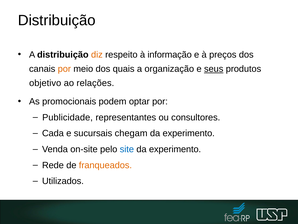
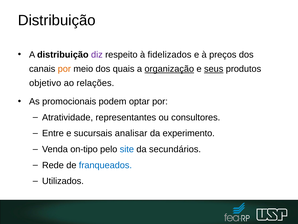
diz colour: orange -> purple (97, 55)
informação: informação -> fidelizados (170, 55)
organização underline: none -> present (169, 69)
Publicidade: Publicidade -> Atratividade (68, 117)
Cada: Cada -> Entre (53, 133)
chegam: chegam -> analisar (131, 133)
on-site: on-site -> on-tipo (84, 149)
experimento: experimento -> secundários (175, 149)
franqueados colour: orange -> blue (105, 165)
